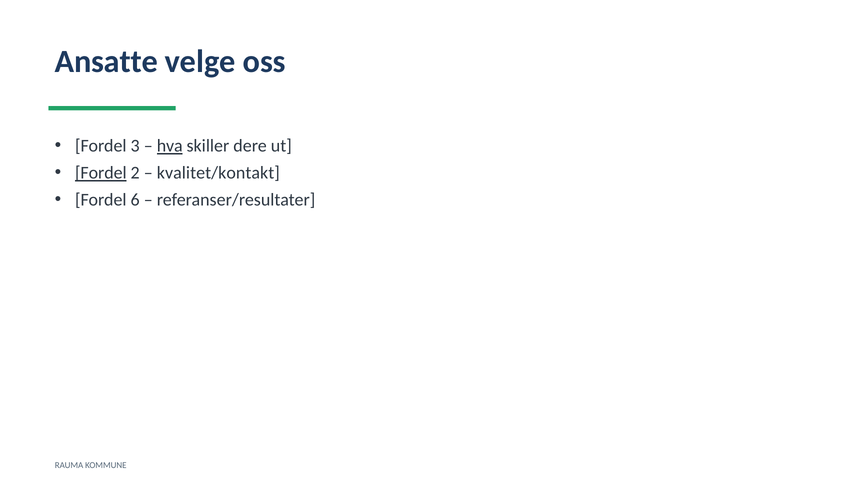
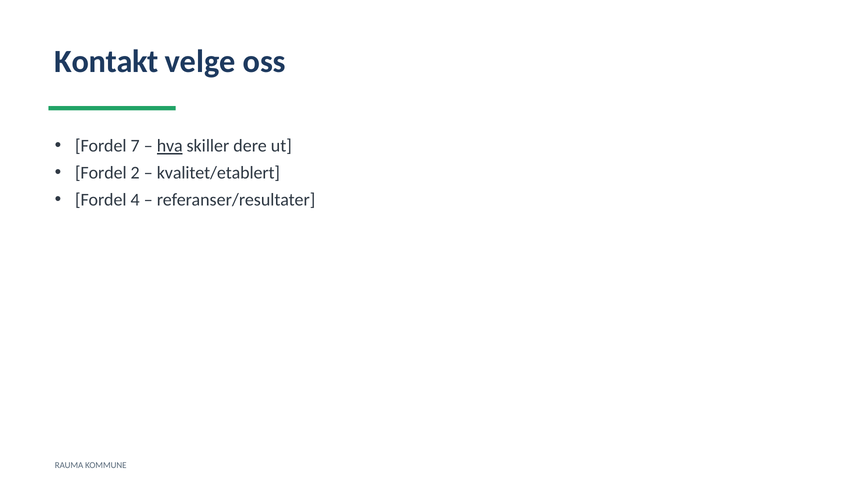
Ansatte: Ansatte -> Kontakt (106, 62)
3: 3 -> 7 (135, 146)
Fordel underline: present -> none (101, 173)
kvalitet/kontakt: kvalitet/kontakt -> kvalitet/etablert (218, 173)
6: 6 -> 4 (135, 200)
